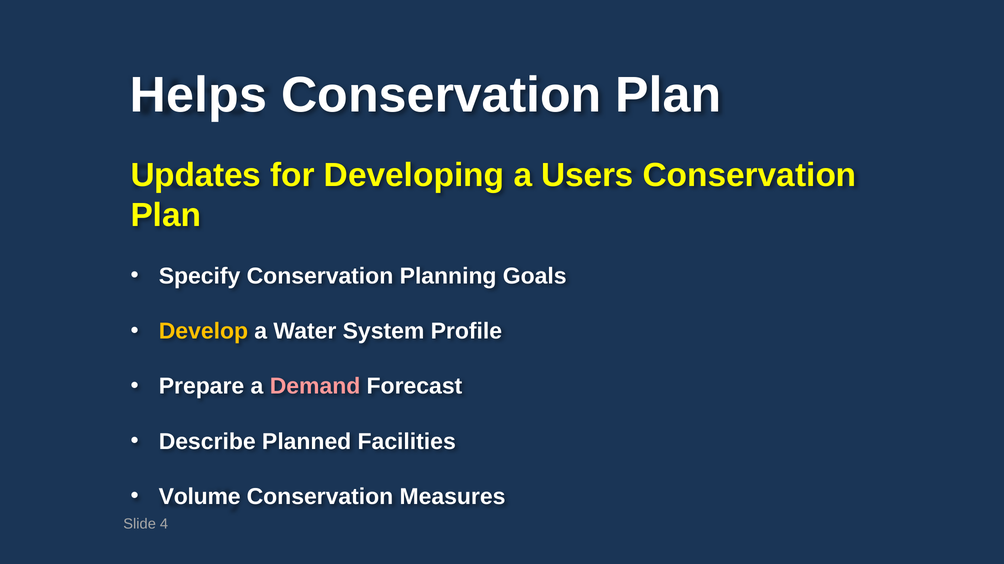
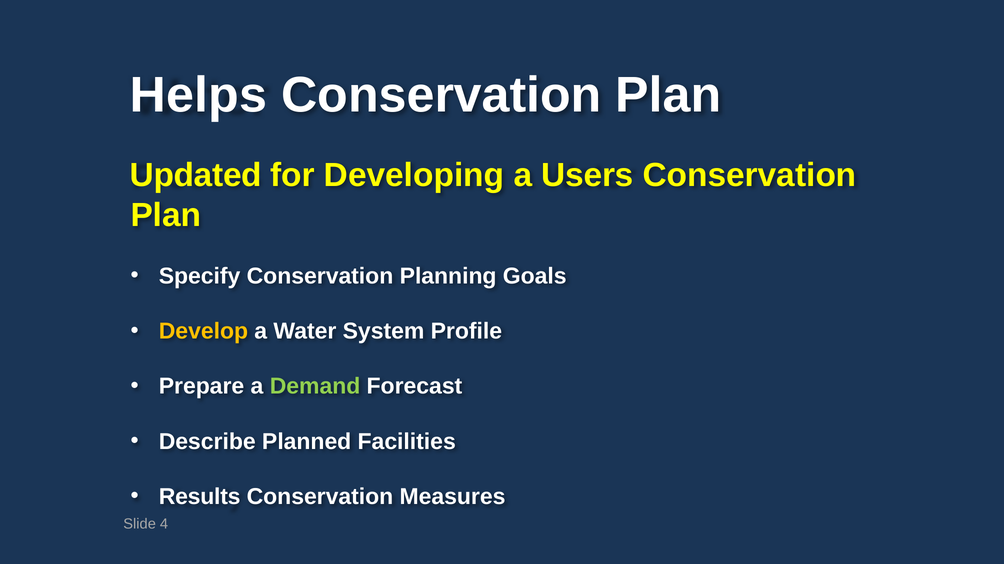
Updates: Updates -> Updated (196, 176)
Demand colour: pink -> light green (315, 387)
Volume: Volume -> Results (200, 497)
